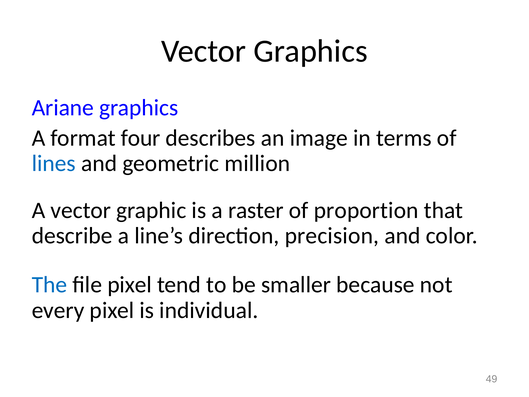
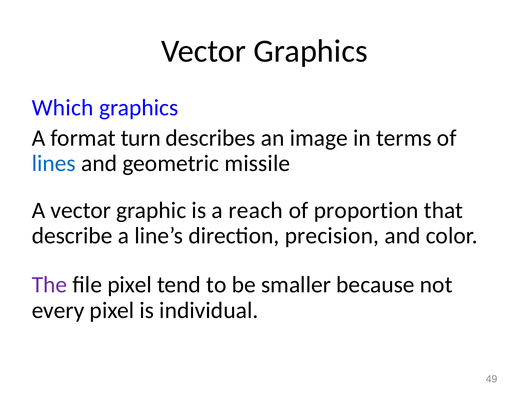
Ariane: Ariane -> Which (63, 108)
four: four -> turn (141, 138)
million: million -> missile (257, 163)
raster: raster -> reach (256, 210)
The colour: blue -> purple (49, 285)
